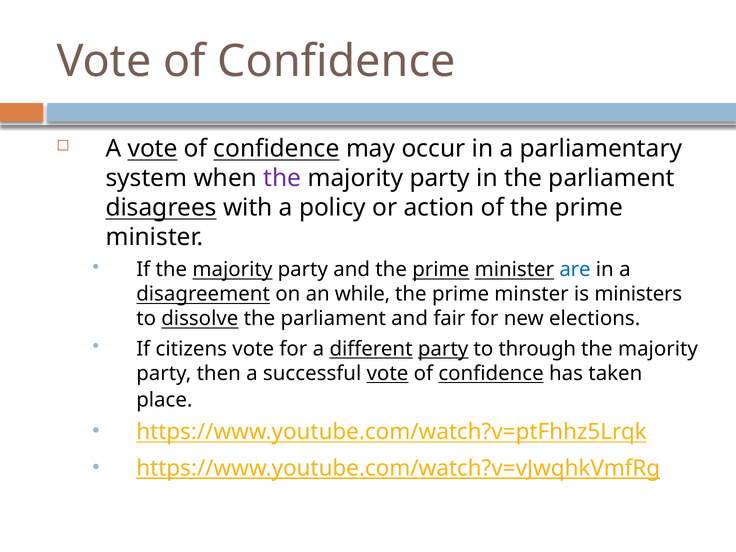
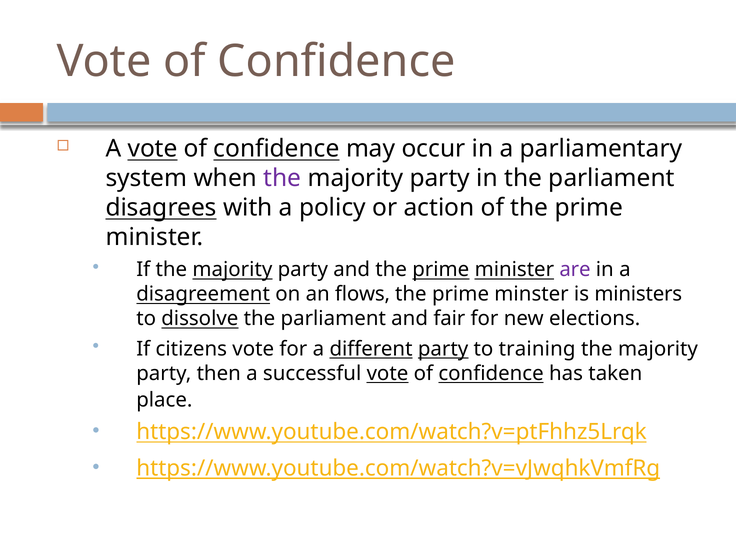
are colour: blue -> purple (575, 270)
while: while -> flows (363, 294)
through: through -> training (537, 349)
